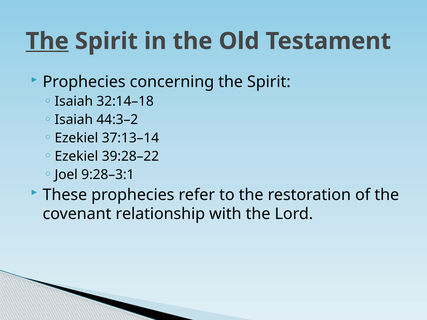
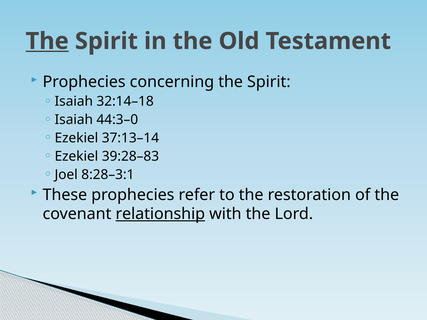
44:3–2: 44:3–2 -> 44:3–0 (117, 120)
39:28–22: 39:28–22 -> 39:28–83 (130, 156)
9:28–3:1: 9:28–3:1 -> 8:28–3:1 (108, 175)
relationship underline: none -> present (160, 214)
